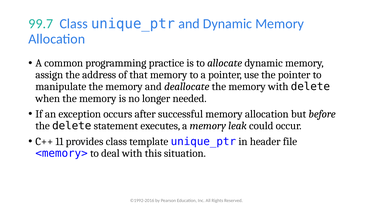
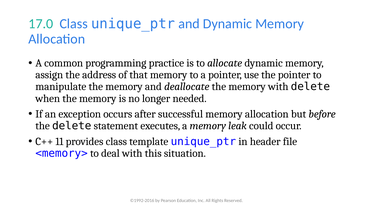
99.7: 99.7 -> 17.0 (41, 24)
